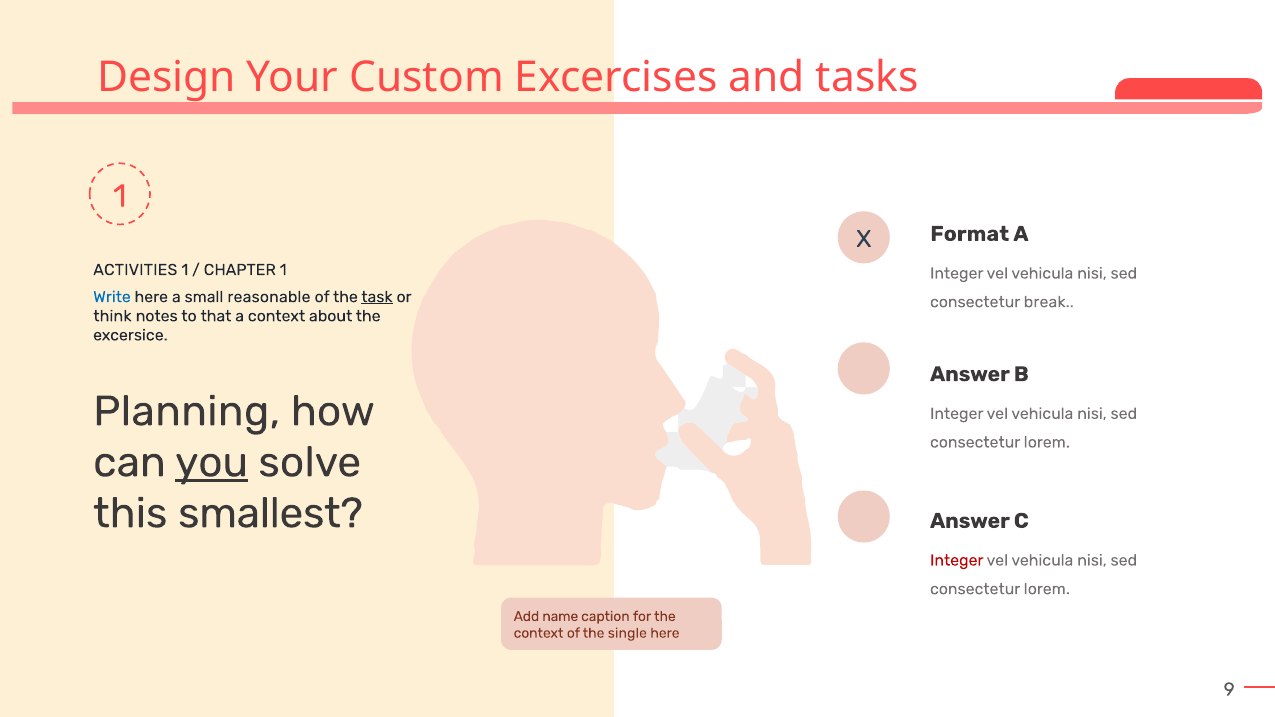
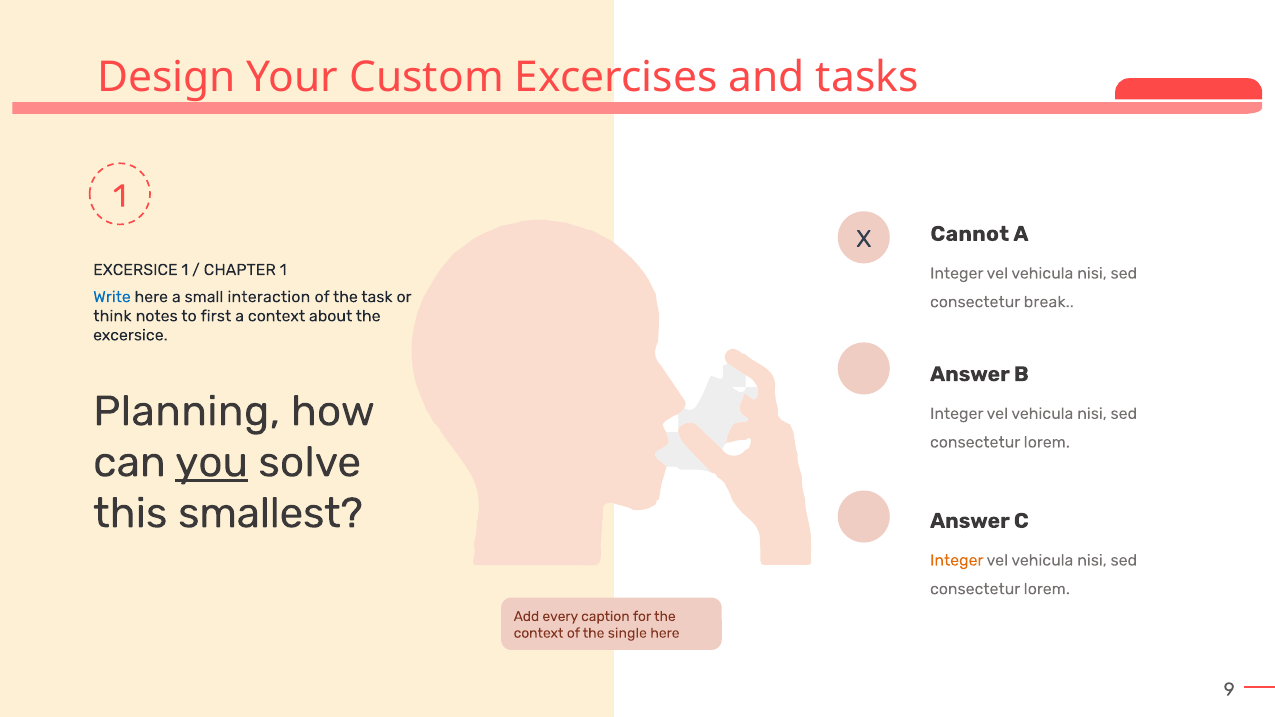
Format: Format -> Cannot (970, 234)
ACTIVITIES: ACTIVITIES -> EXCERSICE (135, 270)
reasonable: reasonable -> interaction (269, 297)
task underline: present -> none (377, 297)
that: that -> first (216, 316)
Integer colour: red -> orange (957, 560)
name: name -> every (560, 617)
